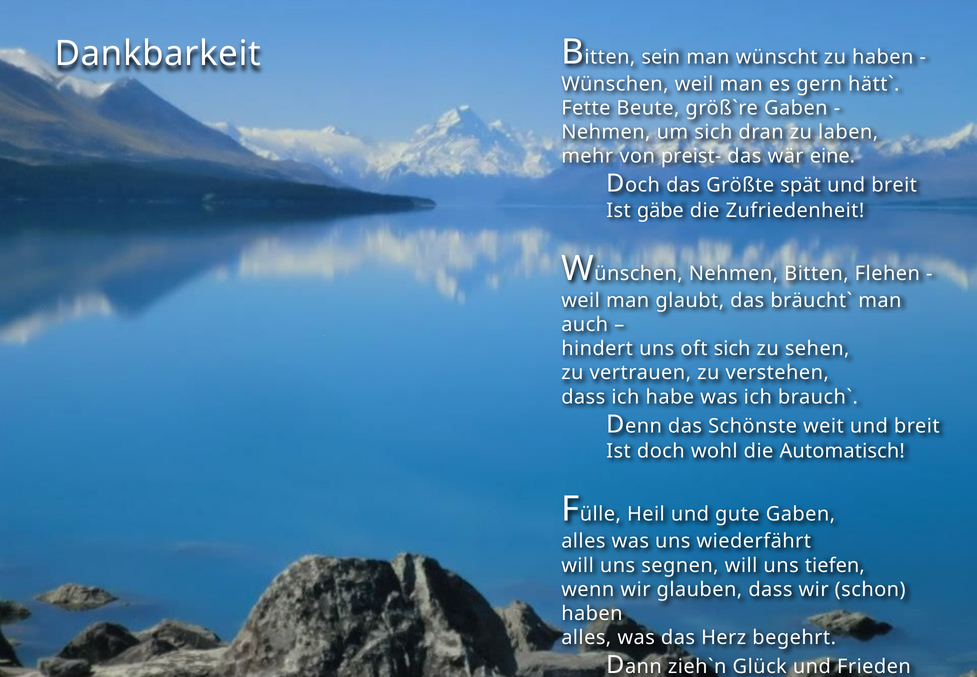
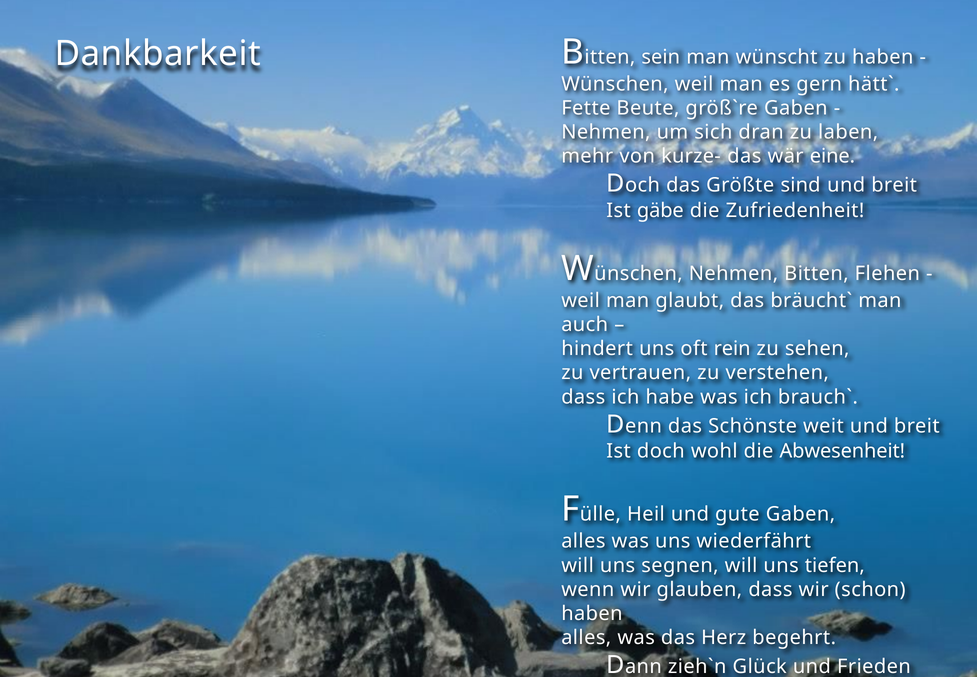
preist-: preist- -> kurze- (691, 156)
spät: spät -> sind (801, 185)
oft sich: sich -> rein (732, 348)
Automatisch: Automatisch -> Abwesenheit (842, 451)
